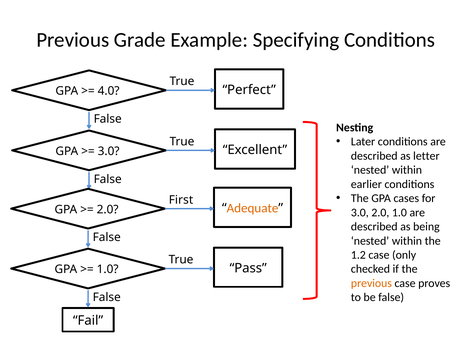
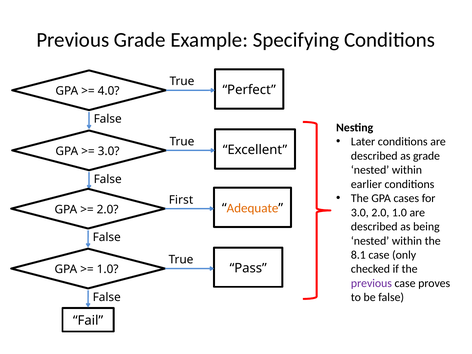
as letter: letter -> grade (426, 156)
1.2: 1.2 -> 8.1 (358, 255)
previous colour: orange -> purple (371, 283)
